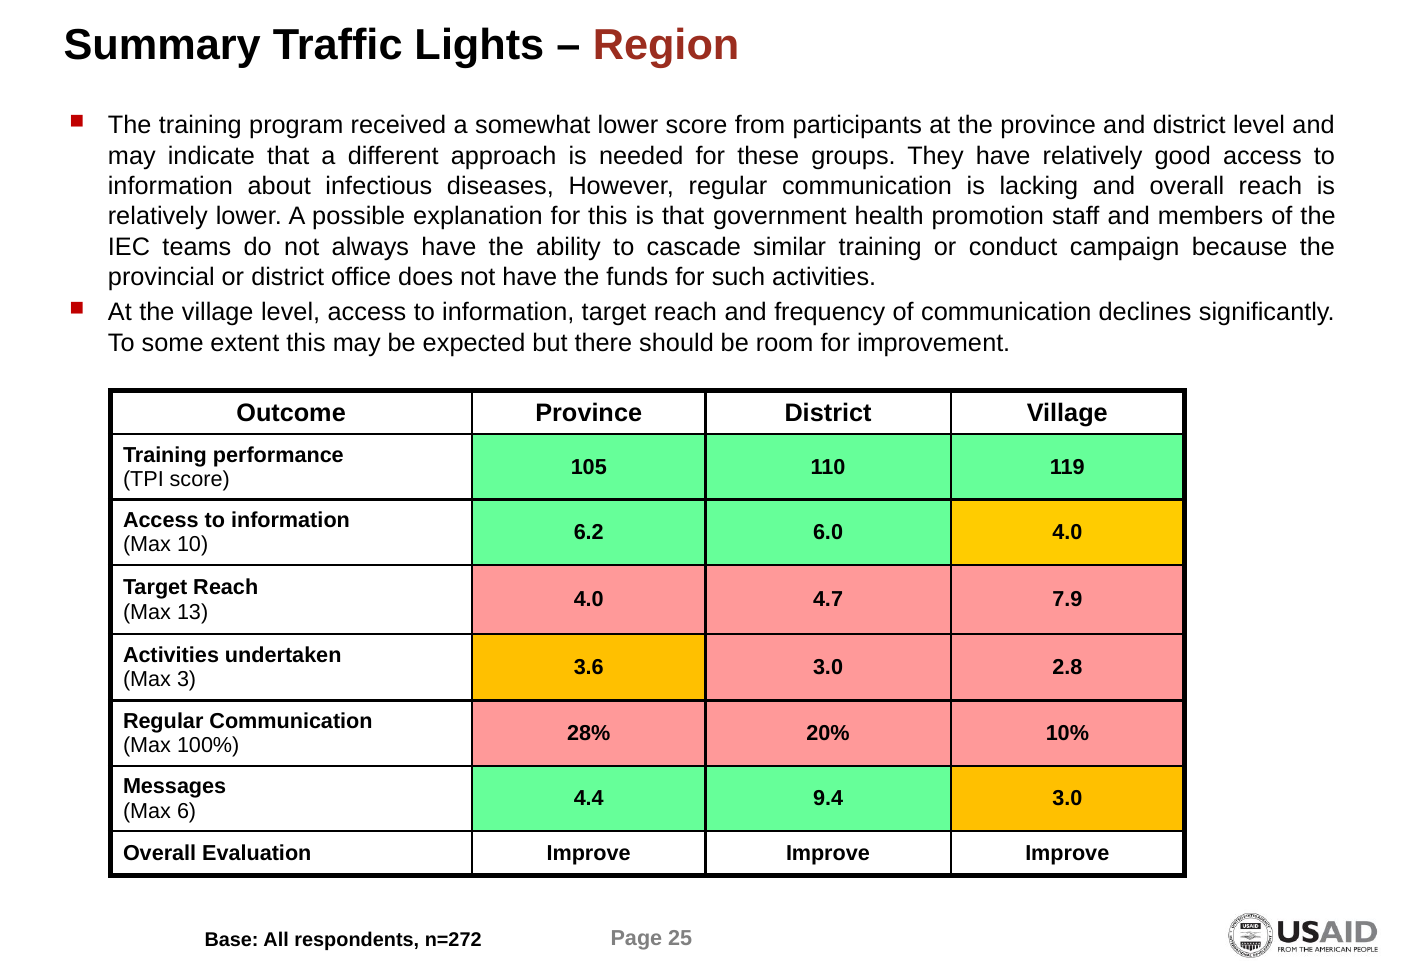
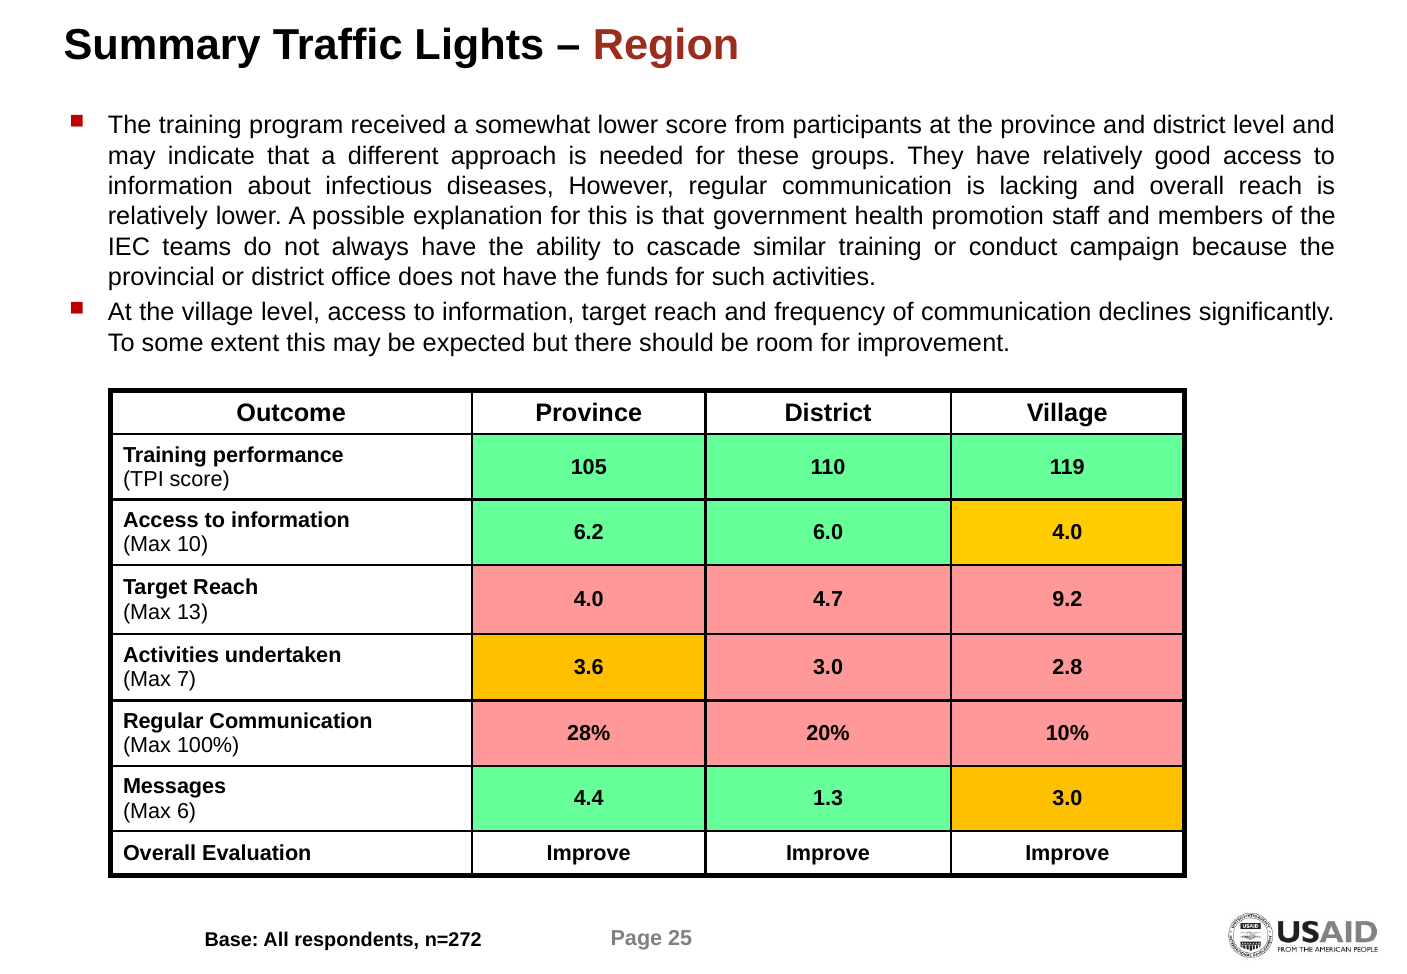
7.9: 7.9 -> 9.2 (1067, 600)
3: 3 -> 7 (187, 680)
9.4: 9.4 -> 1.3 (828, 799)
